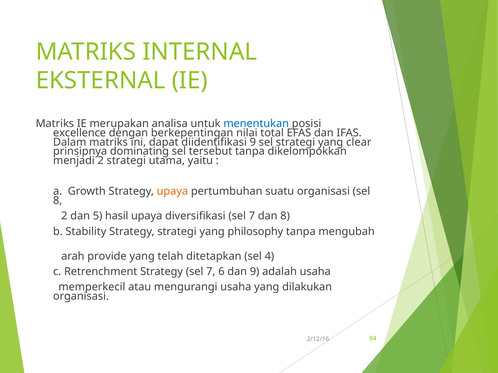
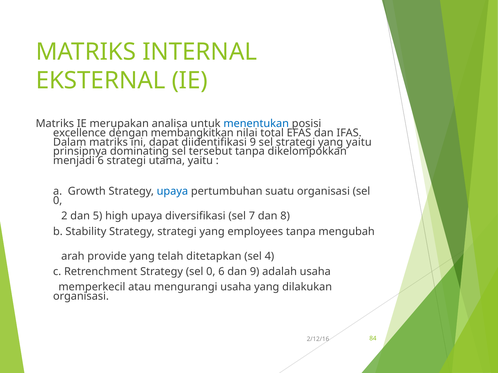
berkepentingan: berkepentingan -> membangkitkan (192, 133)
yang clear: clear -> yaitu (359, 142)
menjadi 2: 2 -> 6 (101, 161)
upaya colour: orange -> blue (172, 192)
8: 8 -> 0 (58, 201)
hasil: hasil -> high (117, 216)
philosophy: philosophy -> employees (255, 232)
Strategy sel 7: 7 -> 0 (211, 272)
